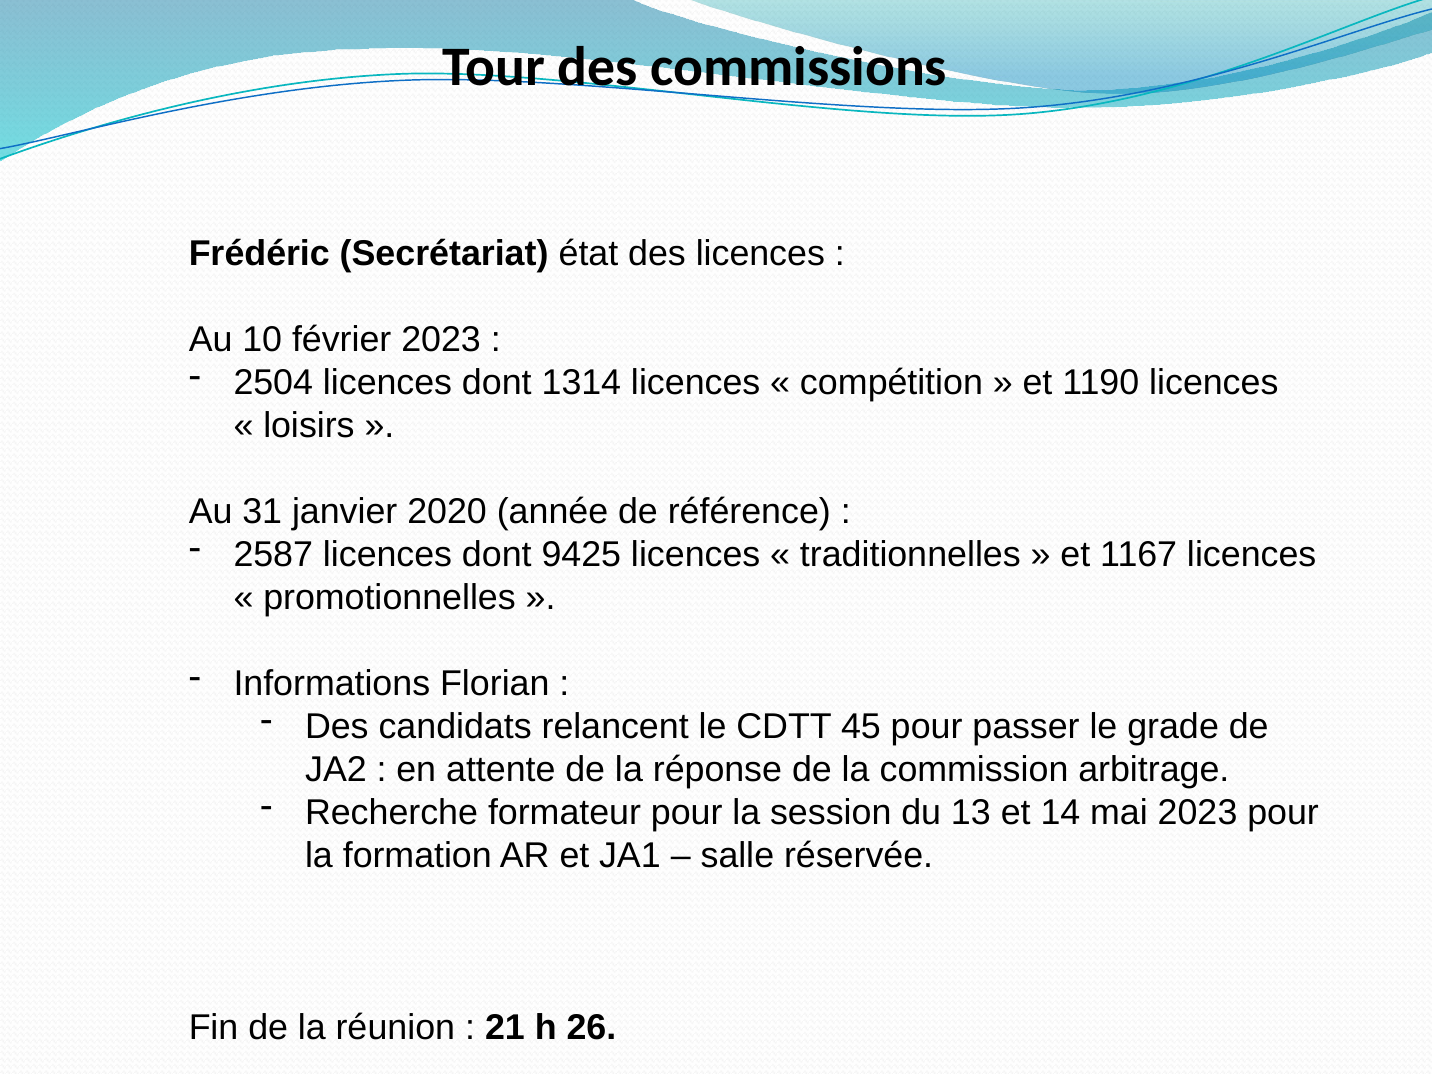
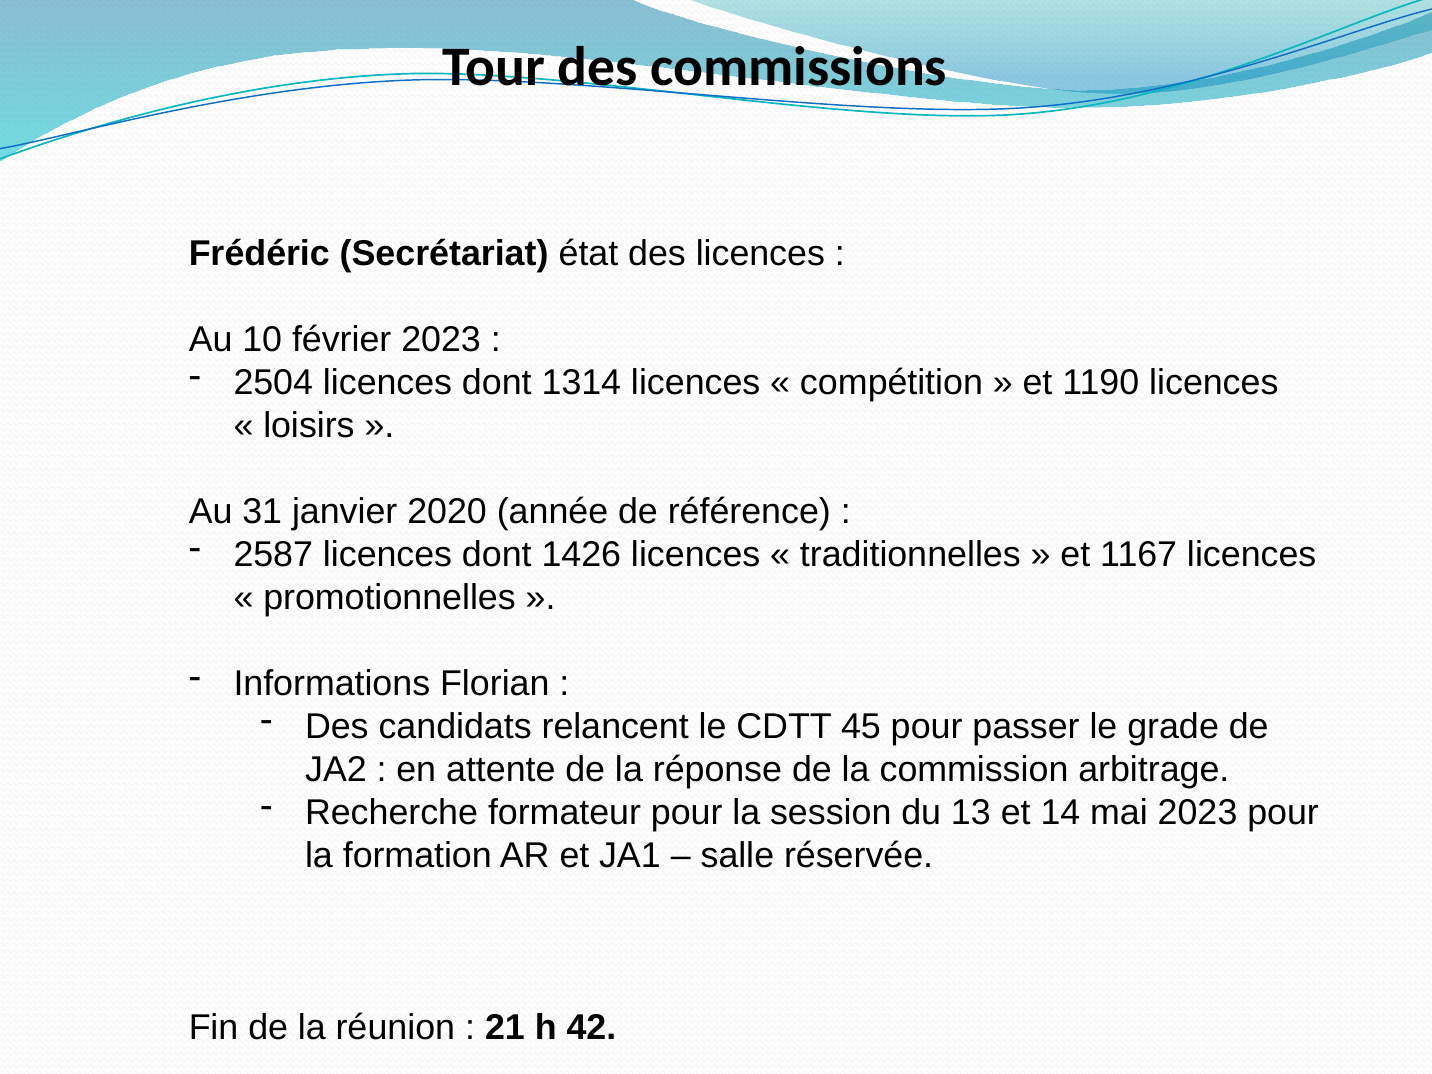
9425: 9425 -> 1426 (581, 555)
26: 26 -> 42 (591, 1027)
